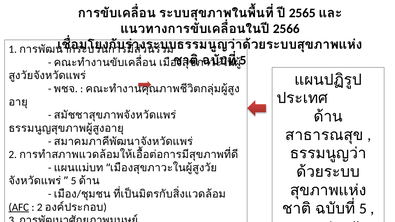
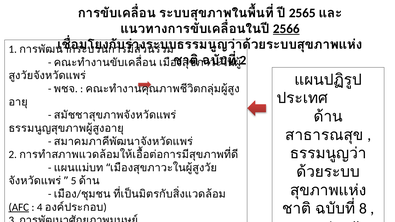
2566 underline: none -> present (286, 29)
5: 5 -> 2 (243, 60)
2: 2 -> 4 (40, 207)
5: 5 -> 8 (363, 209)
